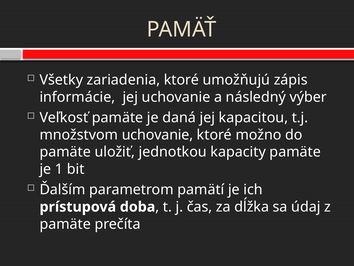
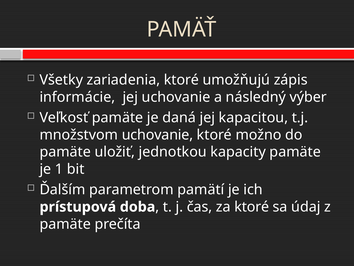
za dĺžka: dĺžka -> ktoré (252, 207)
